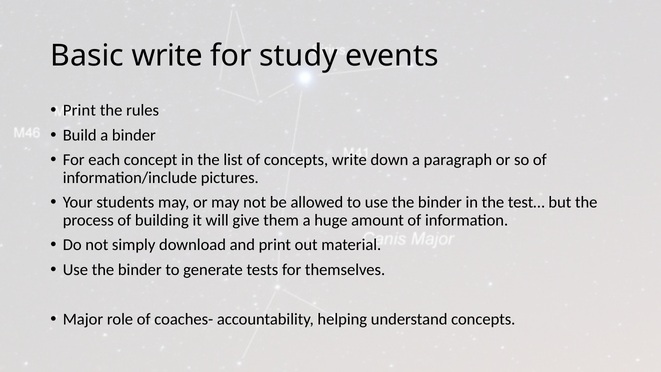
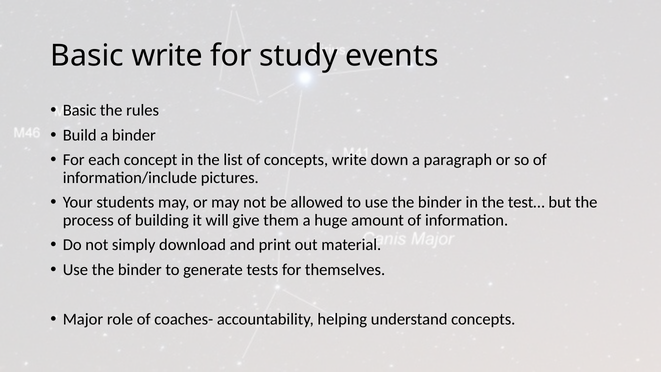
Print: Print -> Basic (80, 110)
